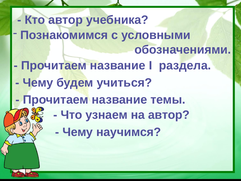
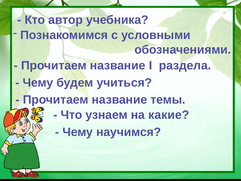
на автор: автор -> какие (169, 115)
